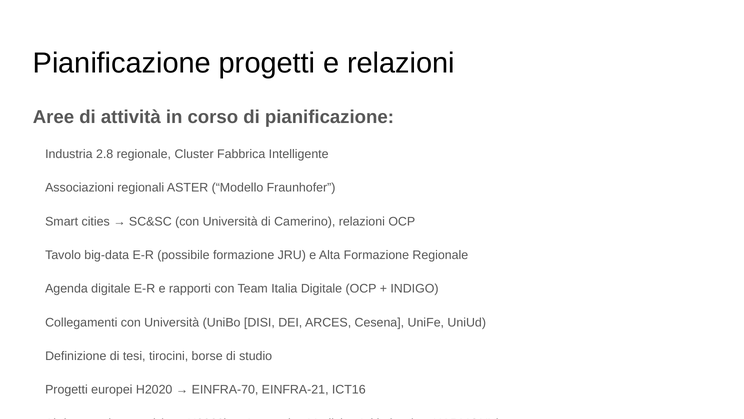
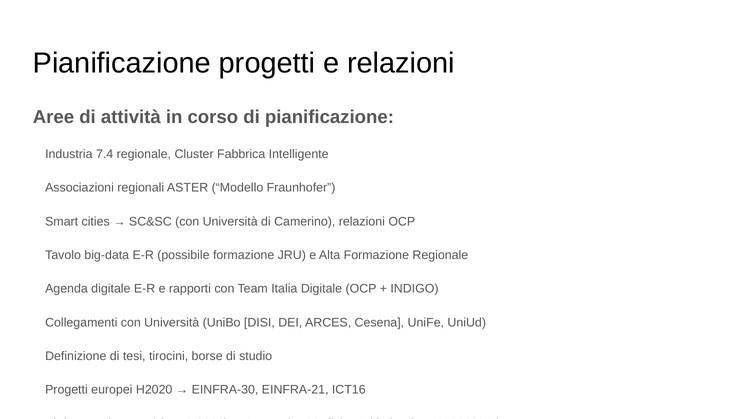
2.8: 2.8 -> 7.4 (105, 154)
EINFRA-70: EINFRA-70 -> EINFRA-30 (225, 389)
